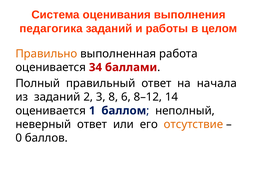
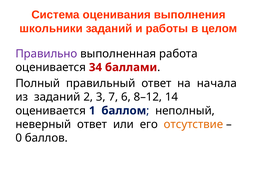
педагогика: педагогика -> школьники (51, 29)
Правильно colour: orange -> purple (46, 54)
8: 8 -> 7 (113, 97)
